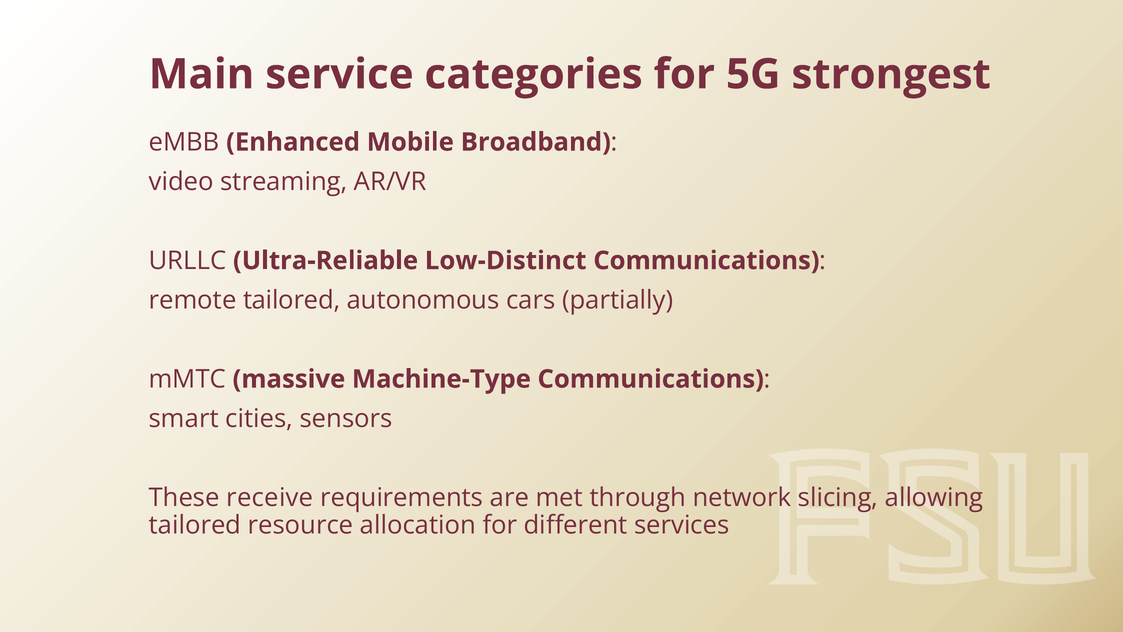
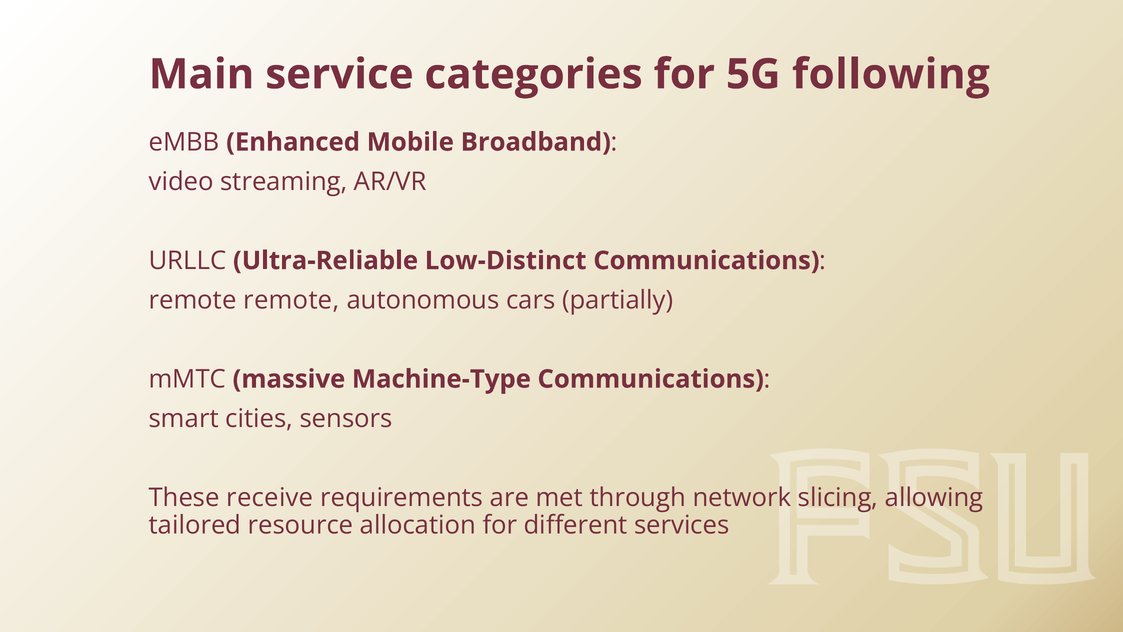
strongest: strongest -> following (891, 74)
remote tailored: tailored -> remote (291, 300)
